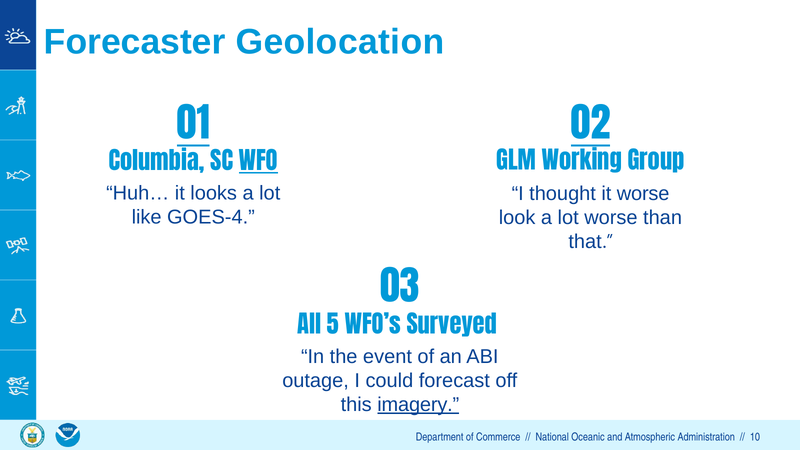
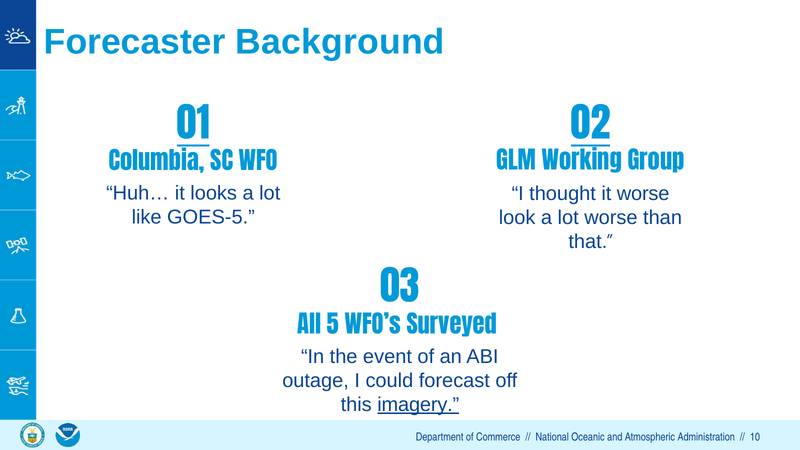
Geolocation: Geolocation -> Background (340, 42)
WFO underline: present -> none (258, 162)
GOES-4: GOES-4 -> GOES-5 (211, 217)
